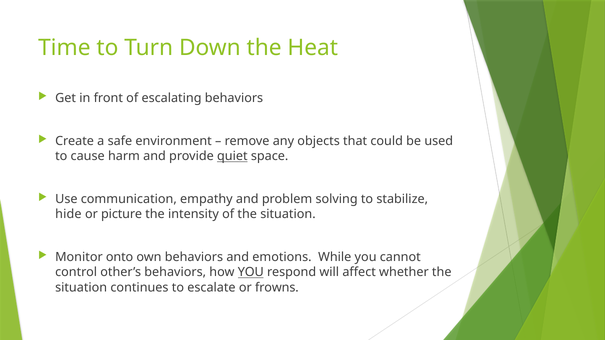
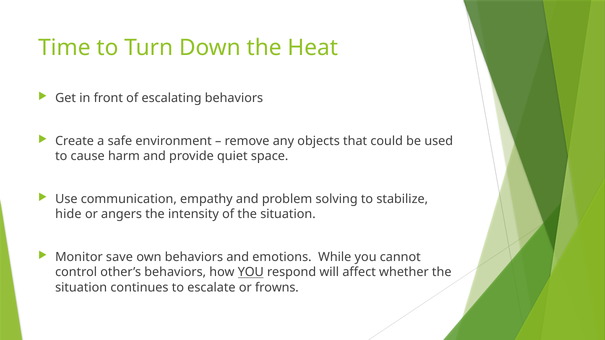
quiet underline: present -> none (232, 156)
picture: picture -> angers (122, 214)
onto: onto -> save (119, 257)
